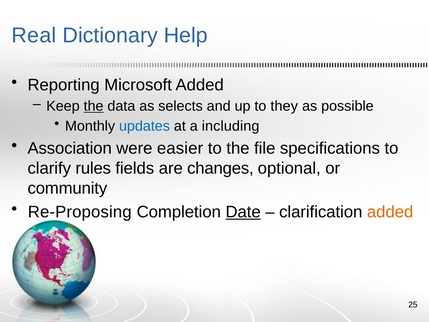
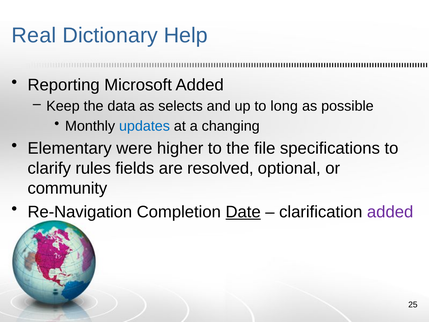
the underline: present -> none (94, 106)
they: they -> long (284, 106)
including: including -> changing (231, 126)
Association: Association -> Elementary (70, 148)
easier: easier -> higher (180, 148)
changes: changes -> resolved (220, 168)
Re-Proposing: Re-Proposing -> Re-Navigation (80, 212)
added colour: orange -> purple (390, 212)
